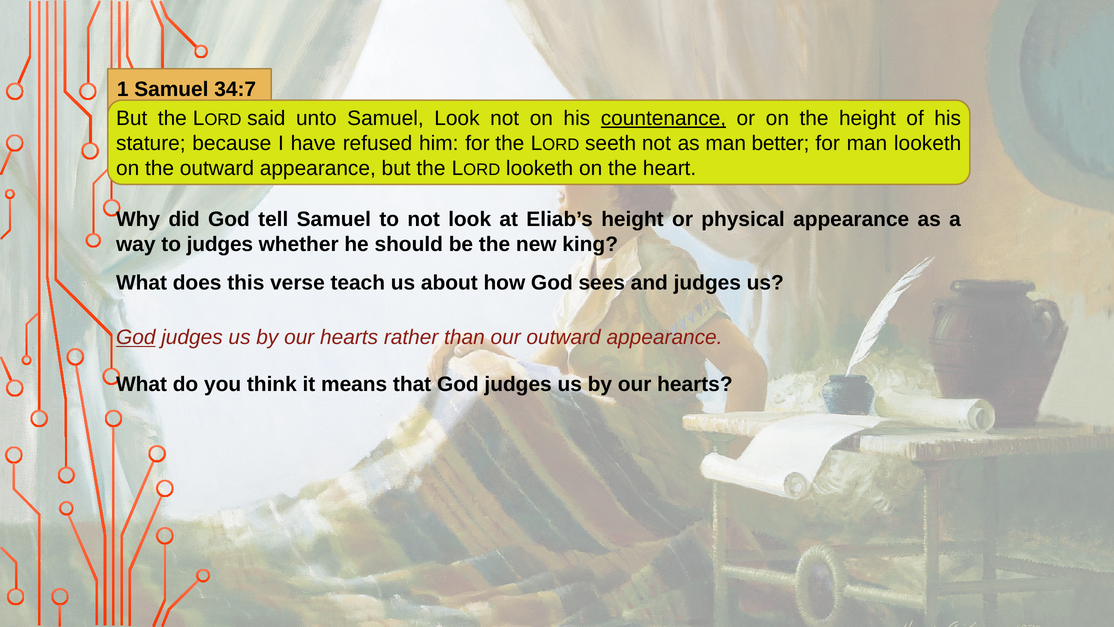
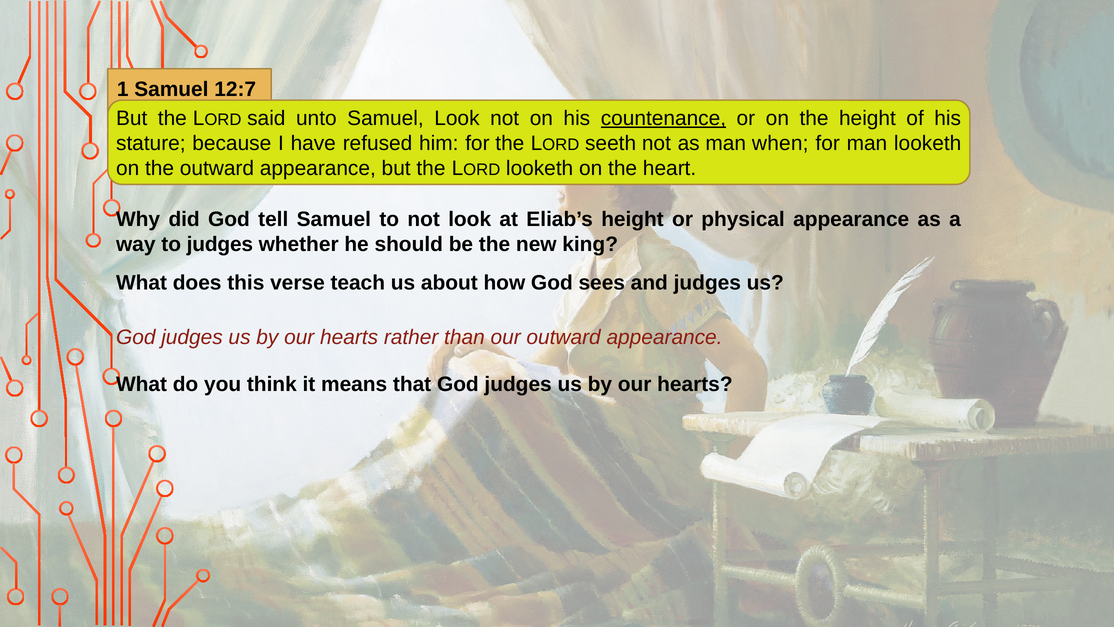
34:7: 34:7 -> 12:7 (235, 89)
better: better -> when (780, 143)
God underline: present -> none (136, 337)
